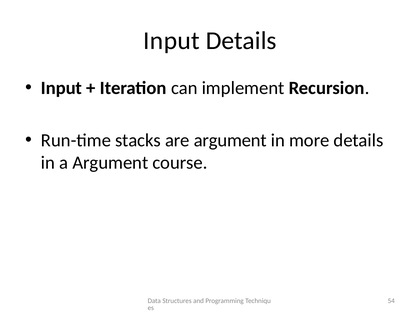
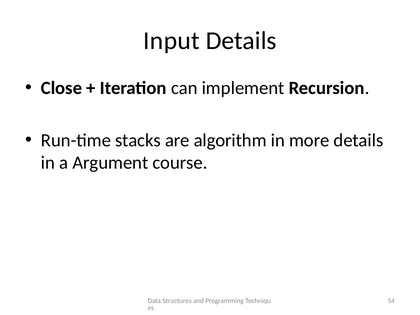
Input: Input -> Close (62, 88)
are argument: argument -> algorithm (230, 140)
